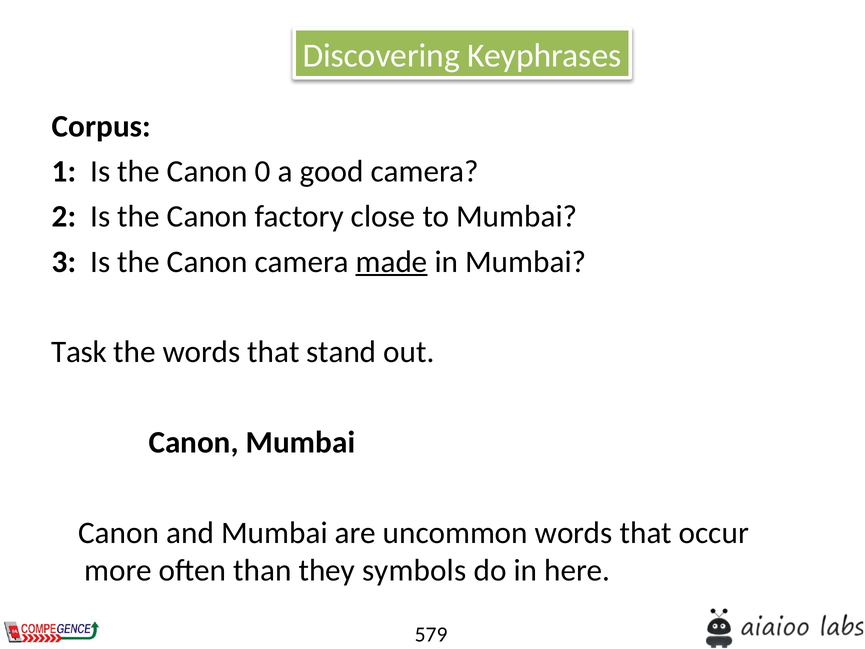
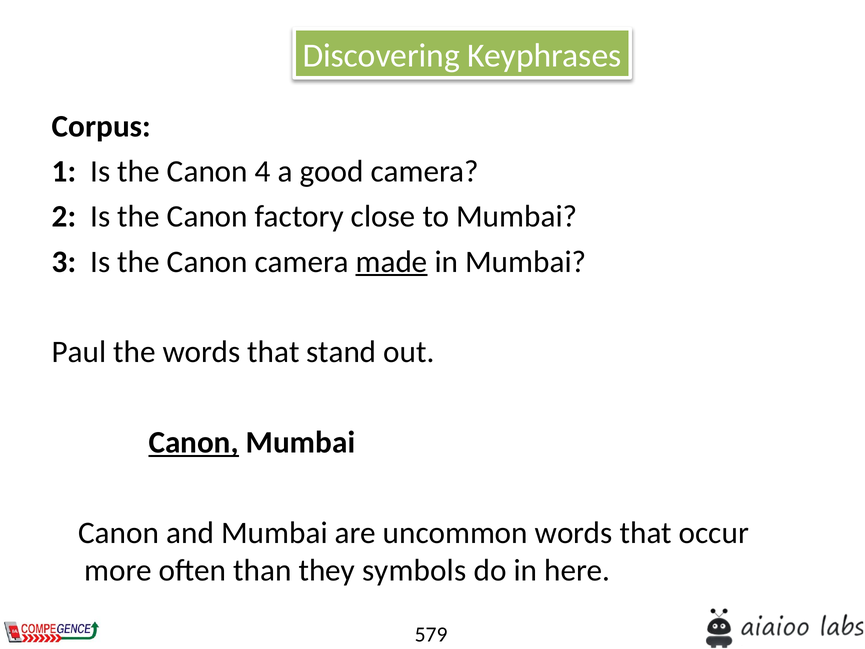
0: 0 -> 4 (263, 171)
Task: Task -> Paul (79, 352)
Canon underline: none -> present (194, 442)
